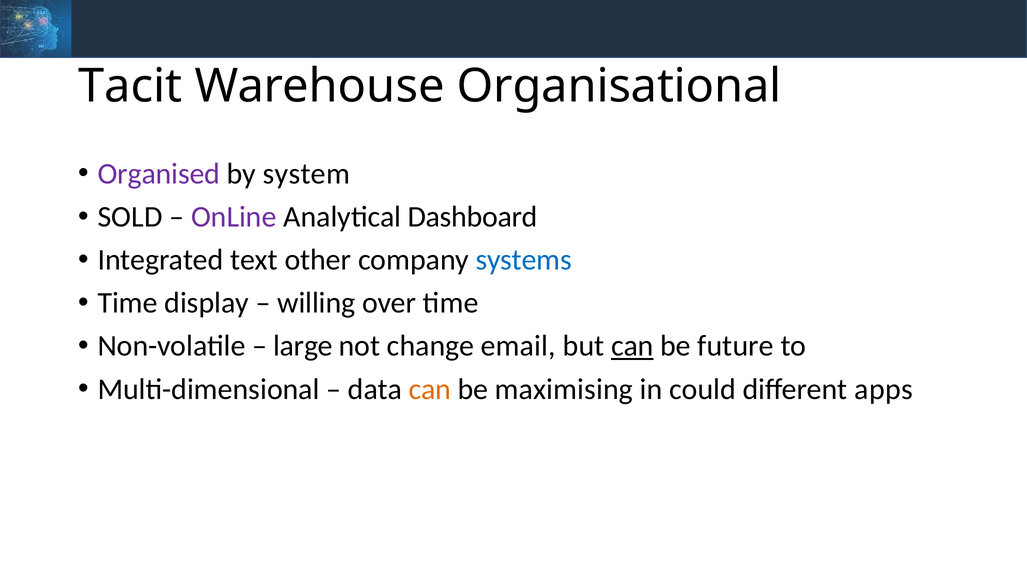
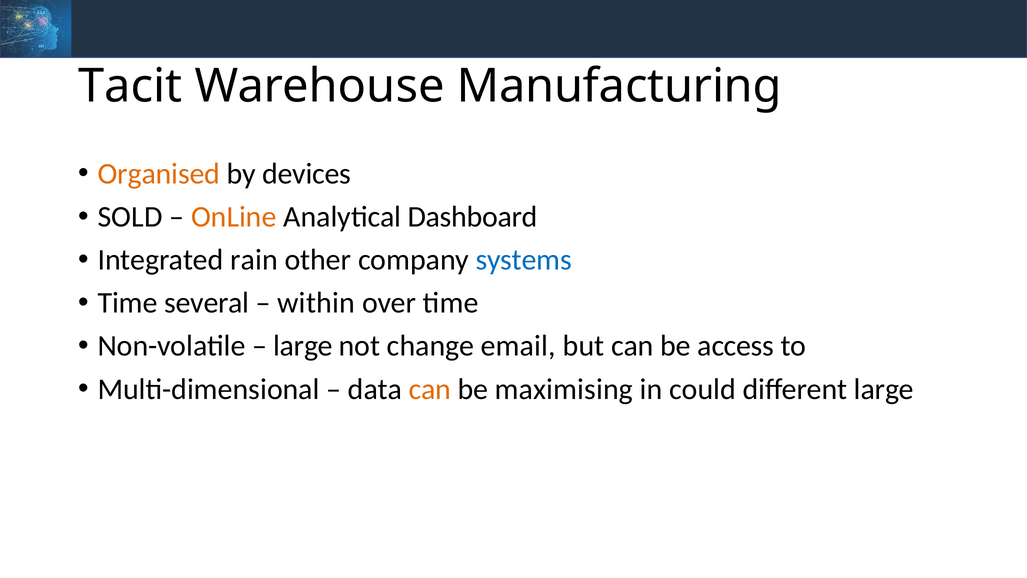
Organisational: Organisational -> Manufacturing (619, 86)
Organised colour: purple -> orange (159, 174)
system: system -> devices (307, 174)
OnLine colour: purple -> orange (234, 217)
text: text -> rain (254, 260)
display: display -> several (207, 303)
willing: willing -> within (316, 303)
can underline: present -> none (632, 346)
future: future -> access (736, 346)
different apps: apps -> large (884, 389)
